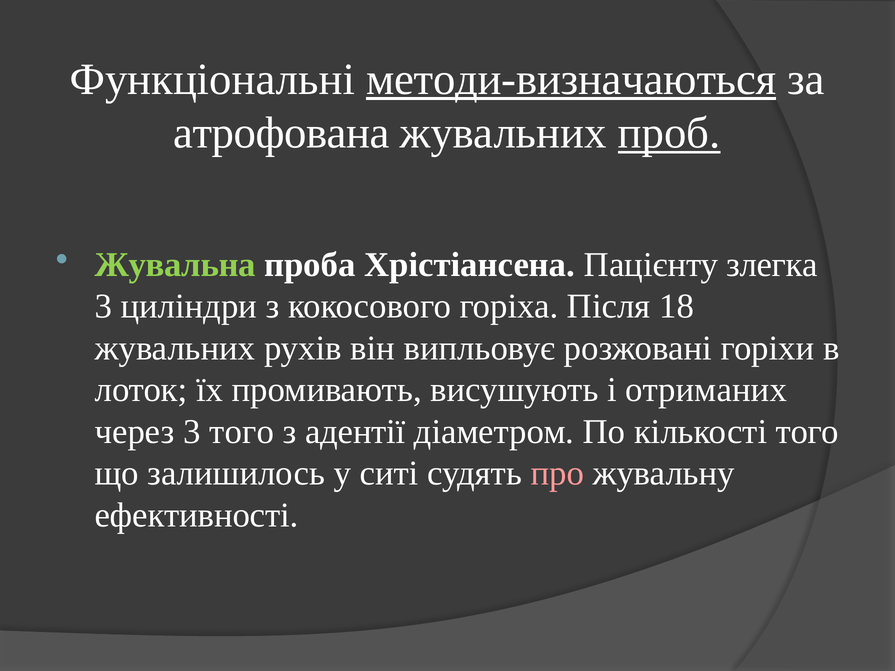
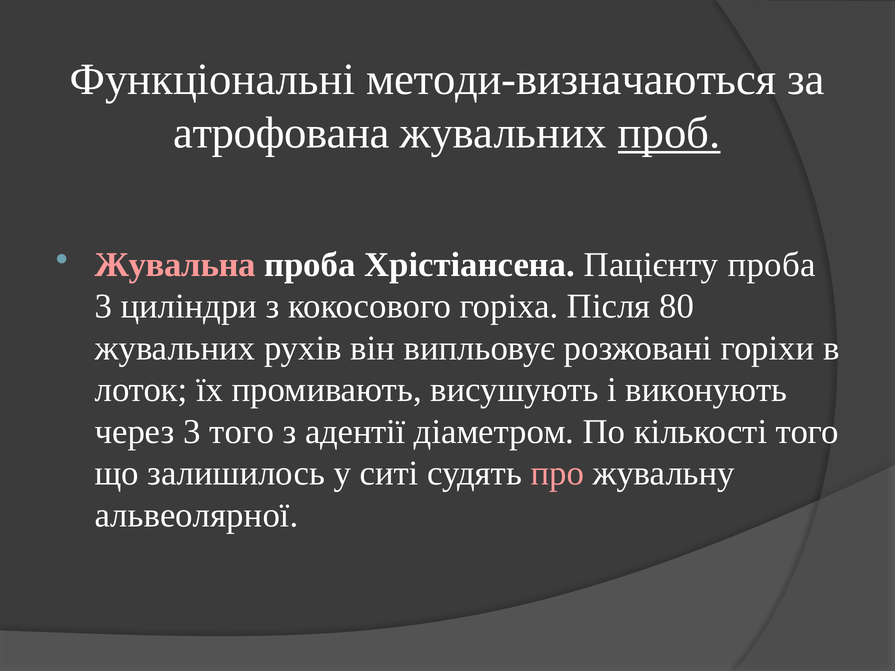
методи-визначаються underline: present -> none (571, 79)
Жувальна colour: light green -> pink (175, 265)
Пацієнту злегка: злегка -> проба (772, 265)
18: 18 -> 80 (677, 306)
отриманих: отриманих -> виконують (706, 390)
ефективності: ефективності -> альвеолярної (197, 515)
